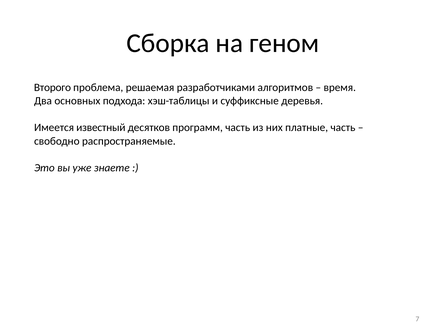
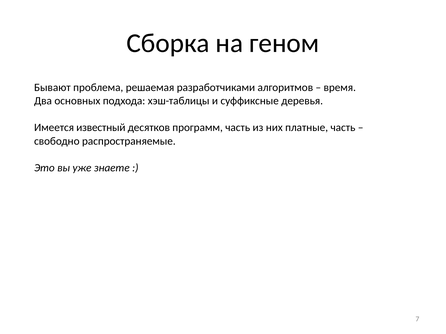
Второго: Второго -> Бывают (52, 88)
